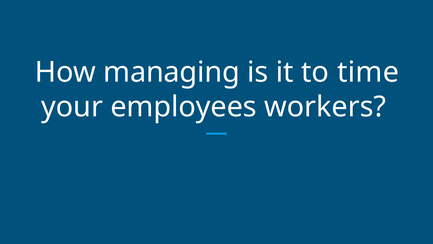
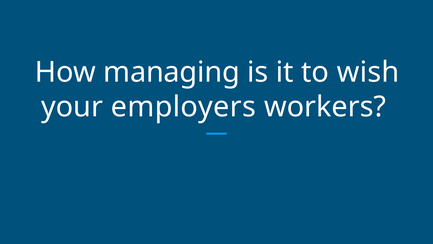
time: time -> wish (368, 72)
employees: employees -> employers (183, 107)
